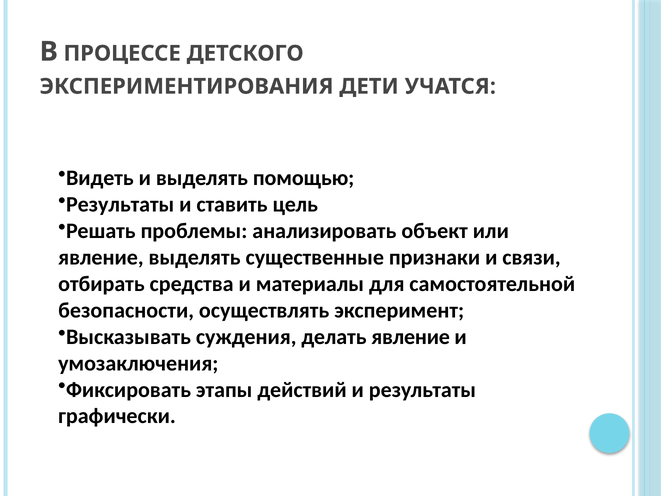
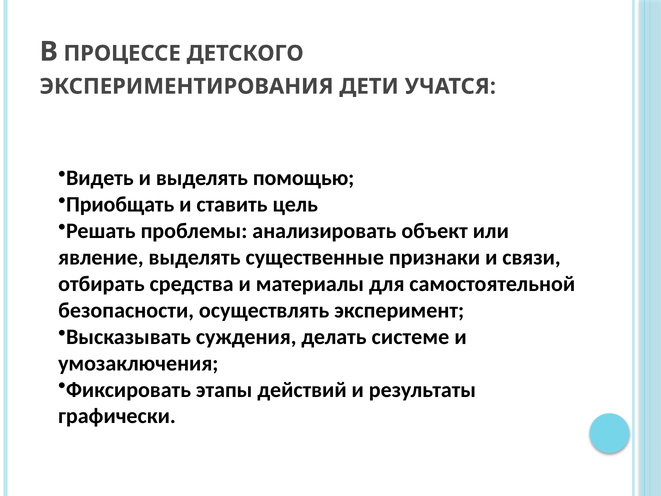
Результаты: Результаты -> Приобщать (120, 204)
делать явление: явление -> системе (410, 337)
